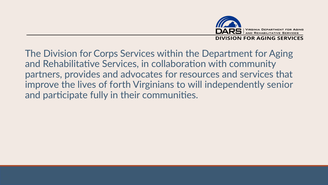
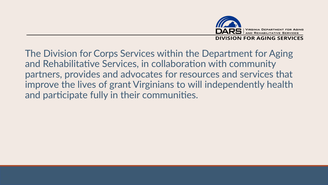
forth: forth -> grant (120, 85)
senior: senior -> health (280, 85)
